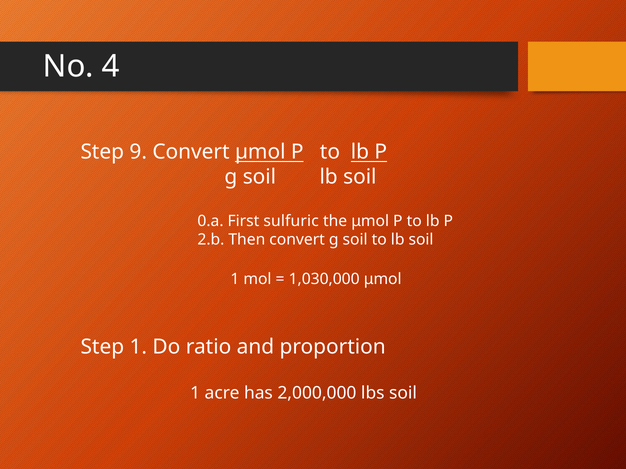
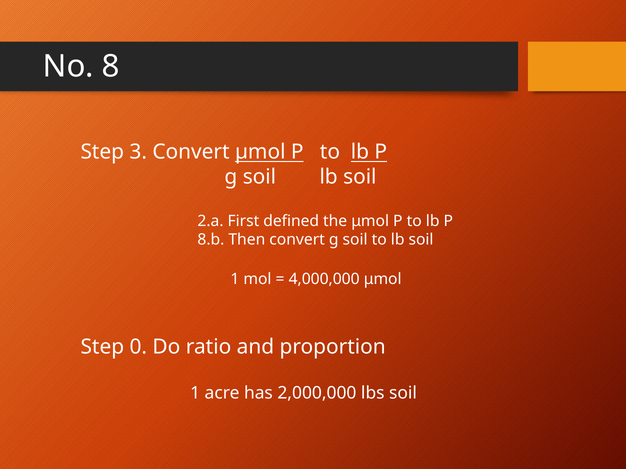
4: 4 -> 8 (111, 67)
9: 9 -> 3 (138, 152)
0.a: 0.a -> 2.a (211, 221)
sulfuric: sulfuric -> defined (291, 221)
2.b: 2.b -> 8.b (211, 240)
1,030,000: 1,030,000 -> 4,000,000 (324, 279)
Step 1: 1 -> 0 (138, 347)
